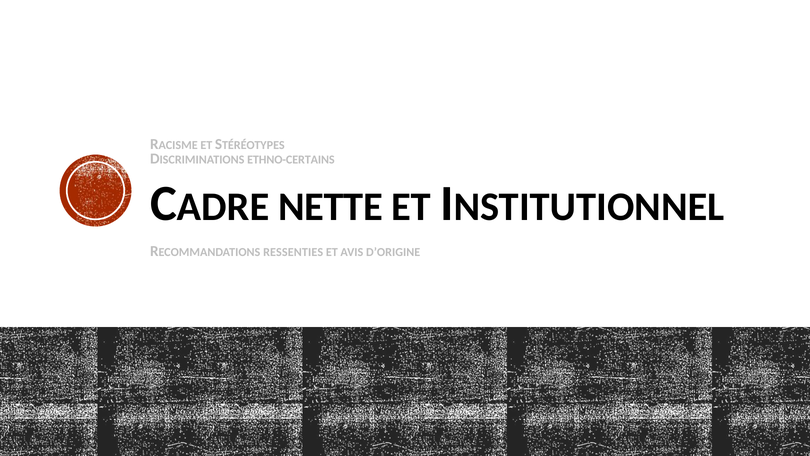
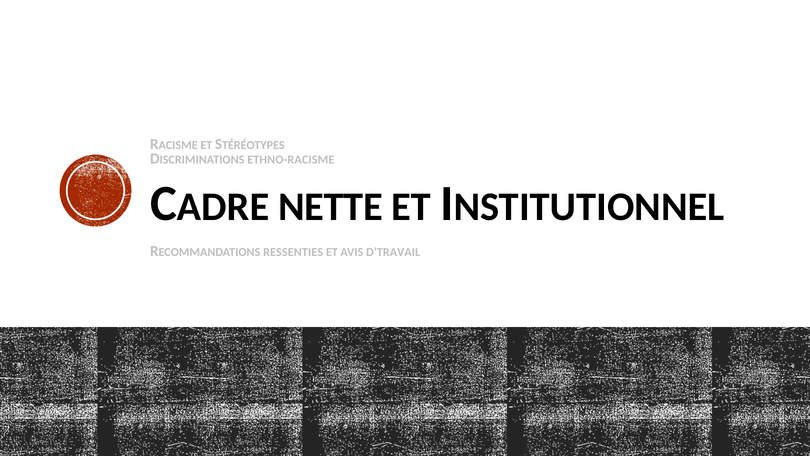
ETHNO-CERTAINS: ETHNO-CERTAINS -> ETHNO-RACISME (291, 160)
D’ORIGINE: D’ORIGINE -> D’TRAVAIL (393, 252)
